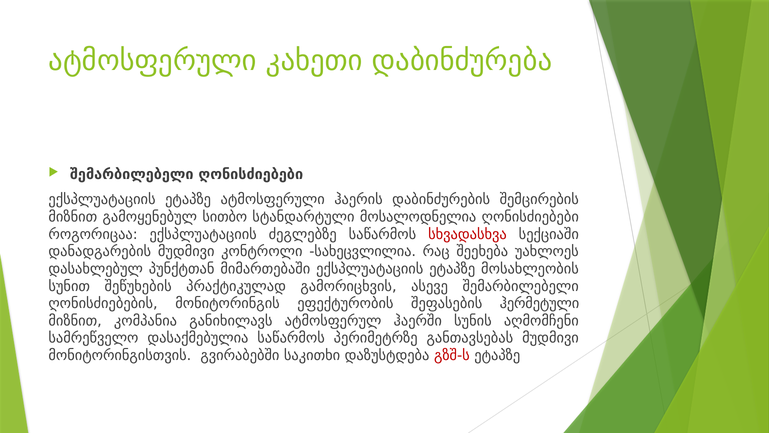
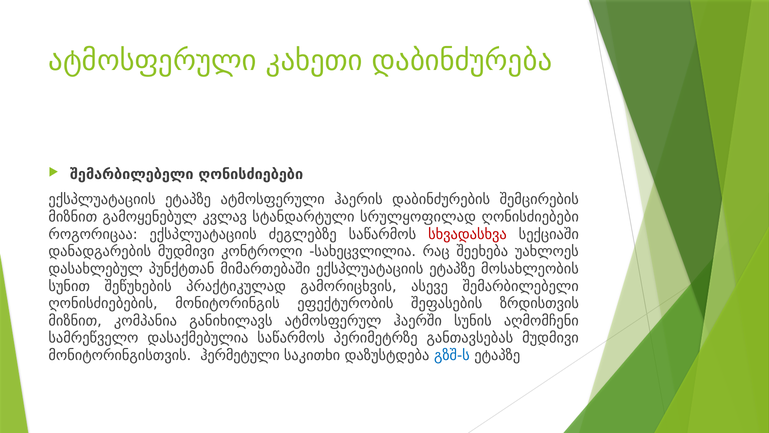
სითბო: სითბო -> კვლავ (225, 217)
მოსალოდნელია: მოსალოდნელია -> სრულყოფილად (418, 217)
ჰერმეტული: ჰერმეტული -> ზრდისთვის (539, 303)
გვირაბებში: გვირაბებში -> ჰერმეტული (240, 355)
გზშ-ს colour: red -> blue (452, 355)
